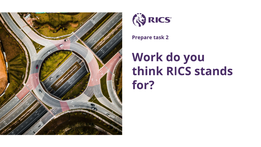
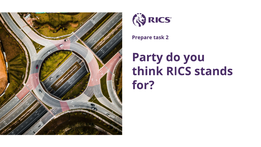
Work: Work -> Party (147, 57)
